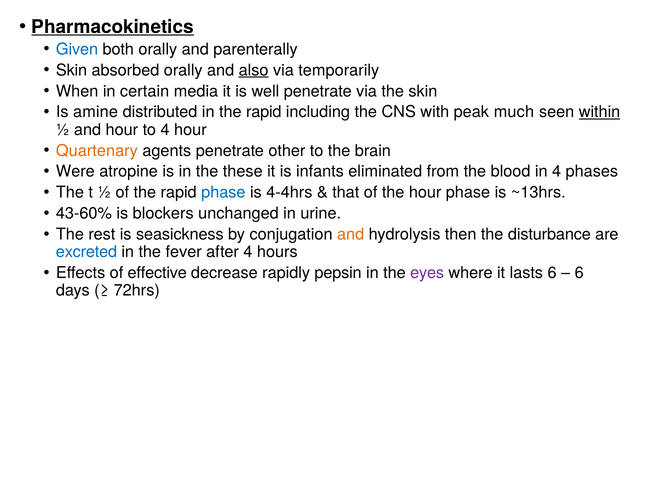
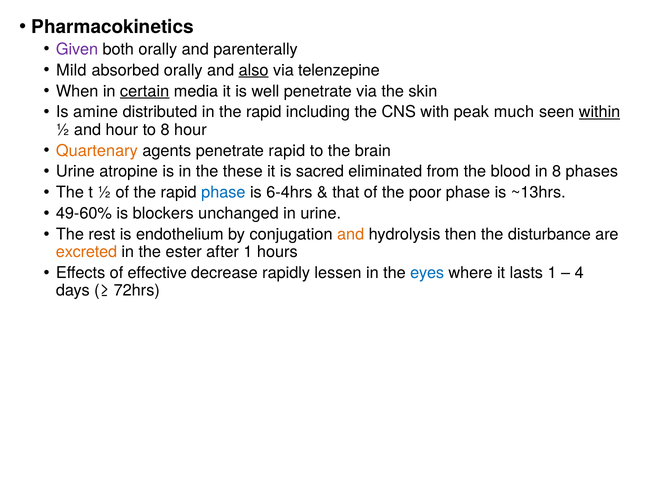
Pharmacokinetics underline: present -> none (113, 27)
Given colour: blue -> purple (77, 49)
Skin: Skin -> Mild (71, 70)
temporarily: temporarily -> telenzepine (339, 70)
certain underline: none -> present (145, 91)
to 4: 4 -> 8 (165, 130)
penetrate other: other -> rapid (287, 151)
Were: Were -> Urine (75, 172)
infants: infants -> sacred (320, 172)
in 4: 4 -> 8 (557, 172)
4-4hrs: 4-4hrs -> 6-4hrs (289, 193)
the hour: hour -> poor (425, 193)
43-60%: 43-60% -> 49-60% (84, 214)
seasickness: seasickness -> endothelium (180, 235)
excreted colour: blue -> orange (87, 252)
fever: fever -> ester (184, 252)
after 4: 4 -> 1 (248, 252)
pepsin: pepsin -> lessen (338, 273)
eyes colour: purple -> blue (427, 273)
lasts 6: 6 -> 1 (552, 273)
6: 6 -> 4 (579, 273)
